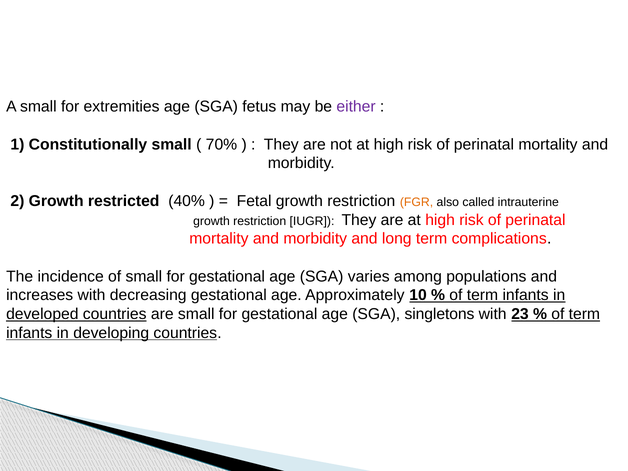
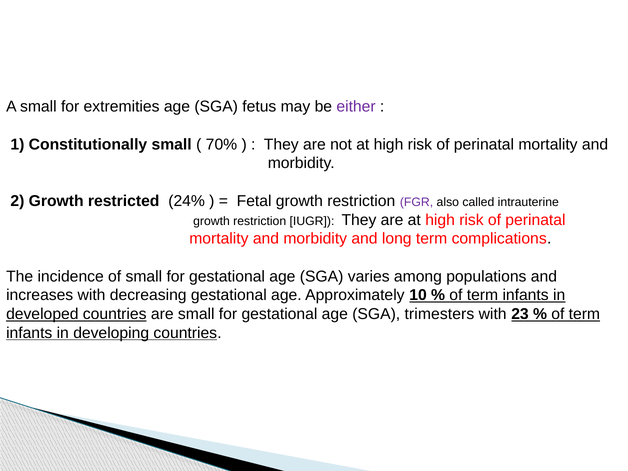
40%: 40% -> 24% (187, 201)
FGR colour: orange -> purple (417, 202)
singletons: singletons -> trimesters (439, 314)
